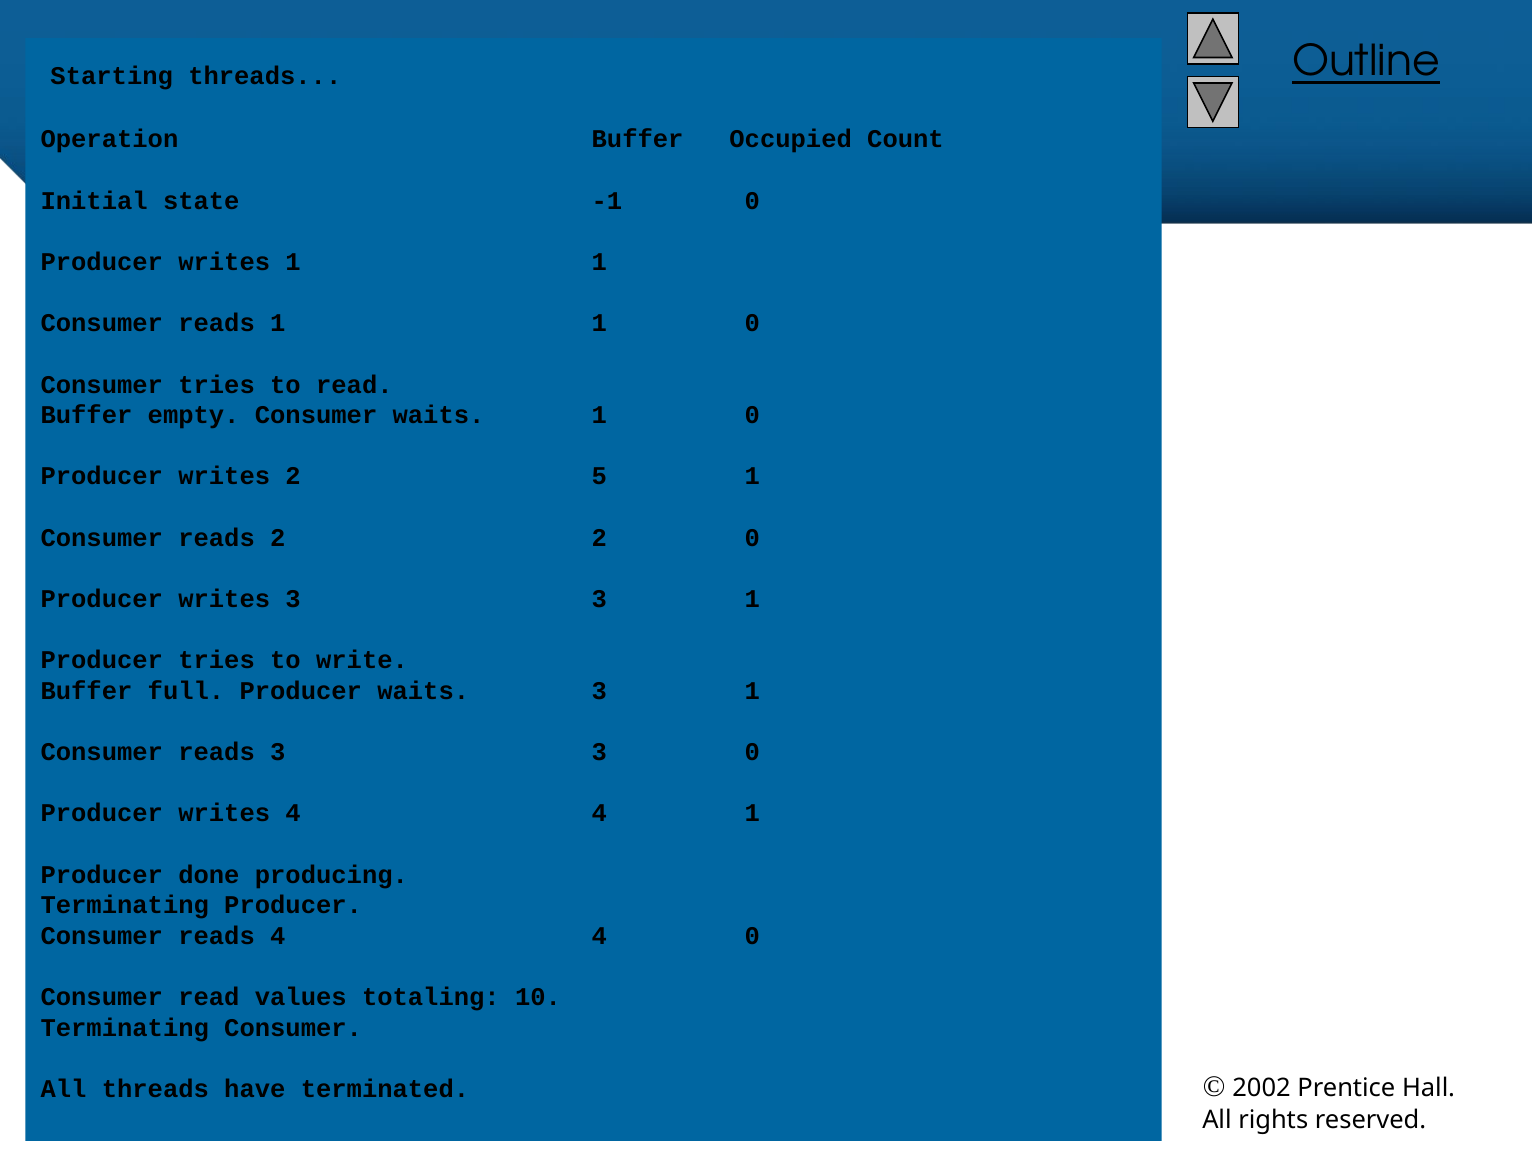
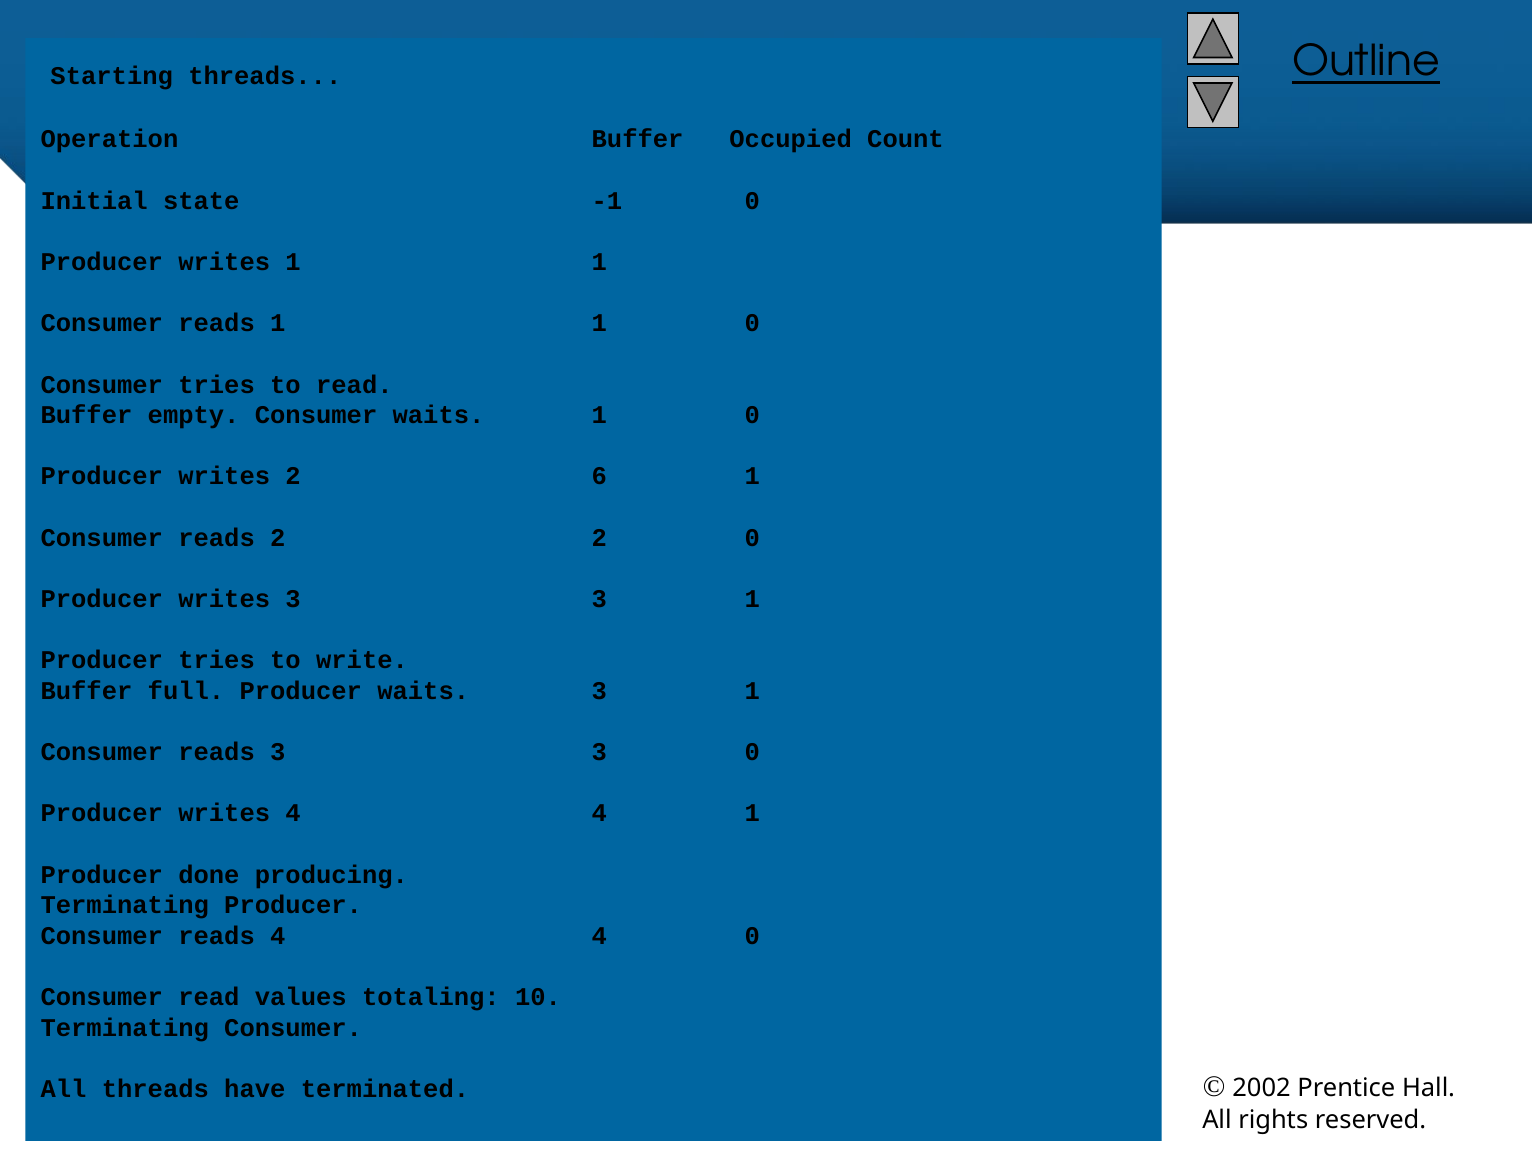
5: 5 -> 6 (599, 477)
